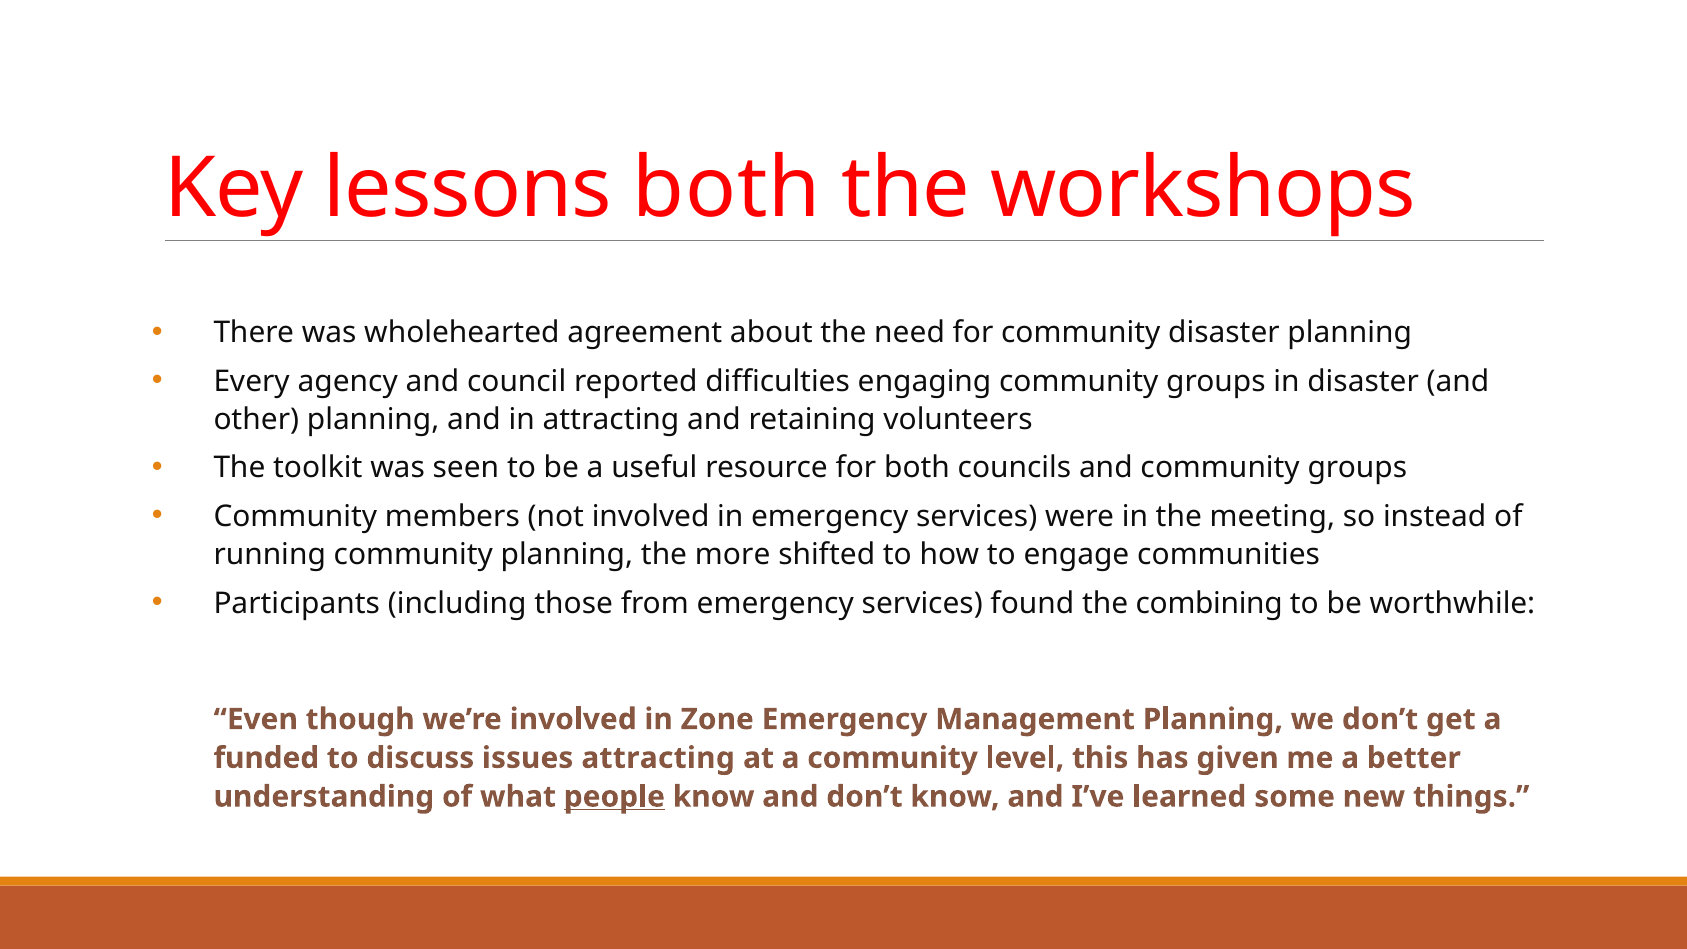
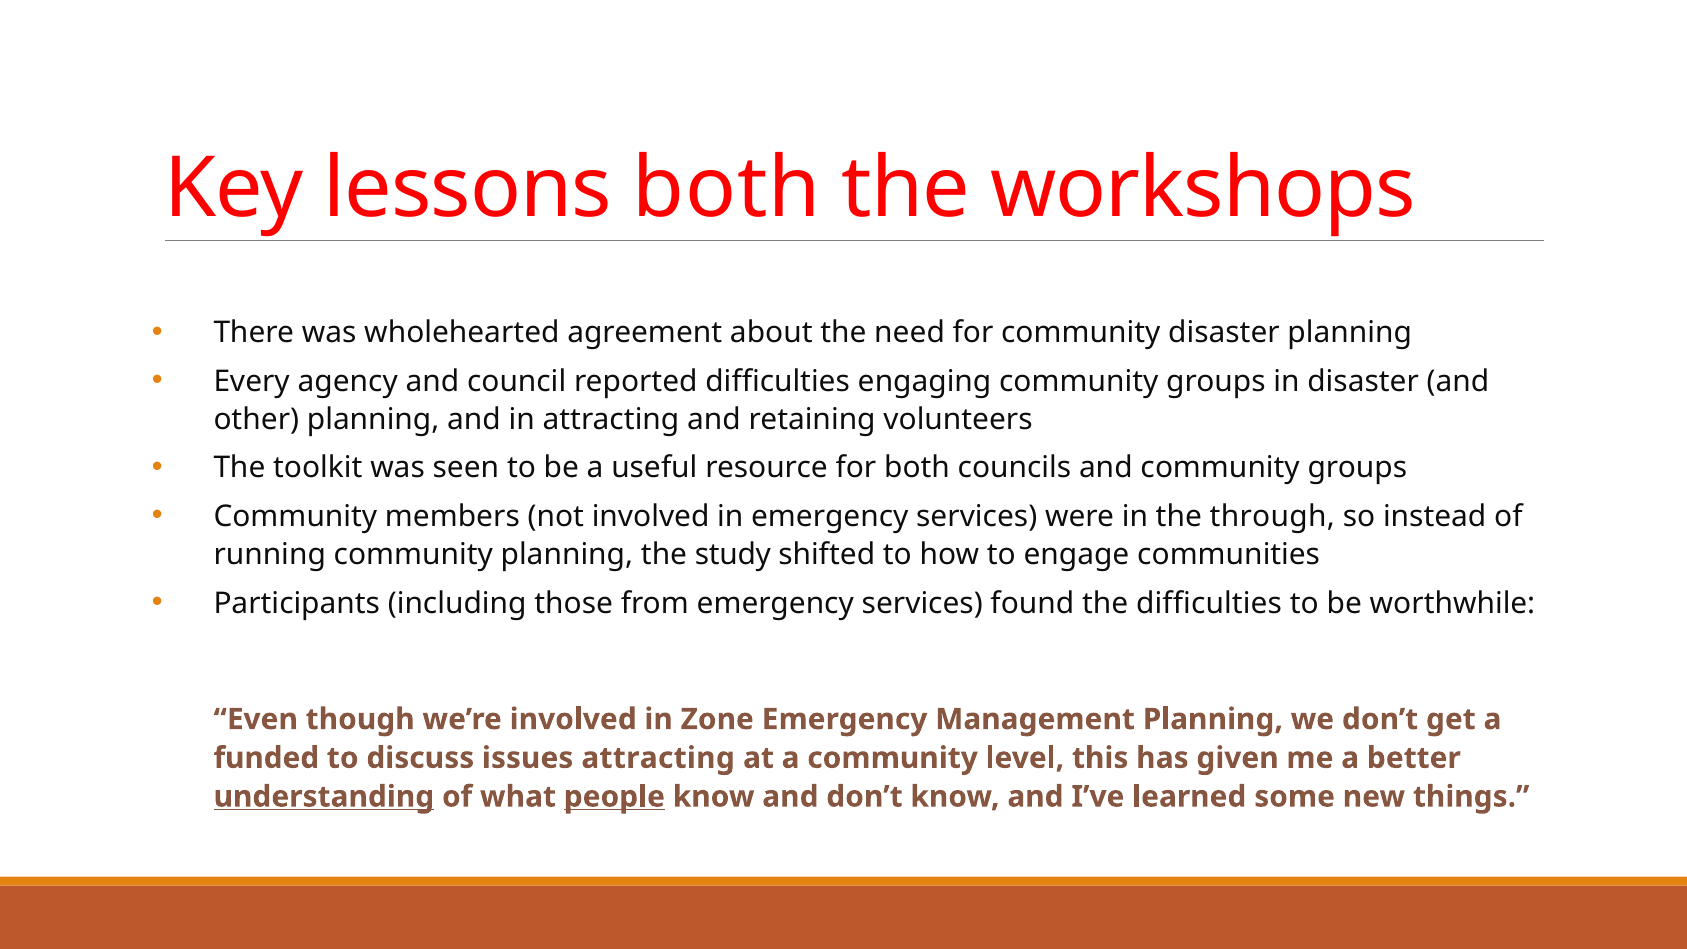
meeting: meeting -> through (1272, 516)
more: more -> study (733, 555)
the combining: combining -> difficulties (1209, 603)
understanding underline: none -> present (324, 797)
